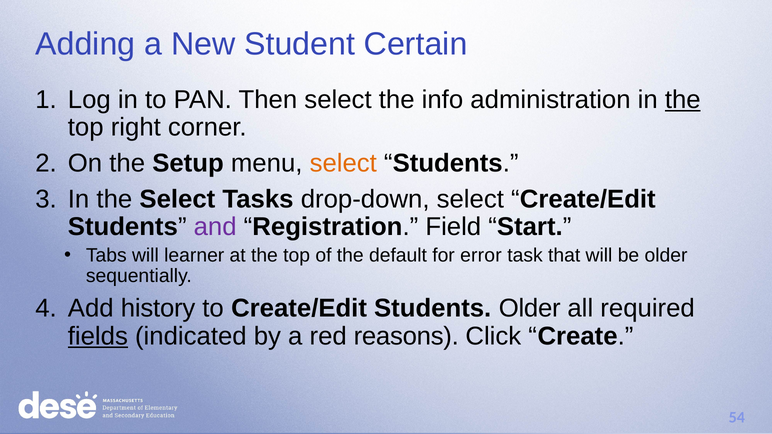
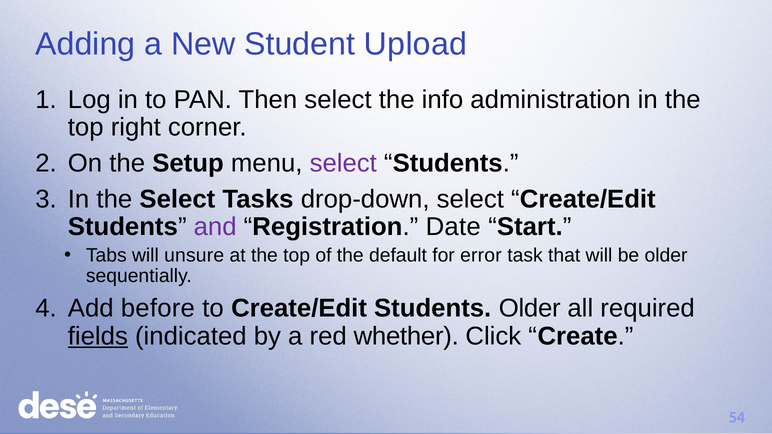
Certain: Certain -> Upload (416, 44)
the underline: present -> none (683, 100)
select colour: orange -> purple (343, 163)
Field: Field -> Date (453, 227)
learner: learner -> unsure (194, 255)
history: history -> before (158, 308)
reasons: reasons -> whether (406, 336)
